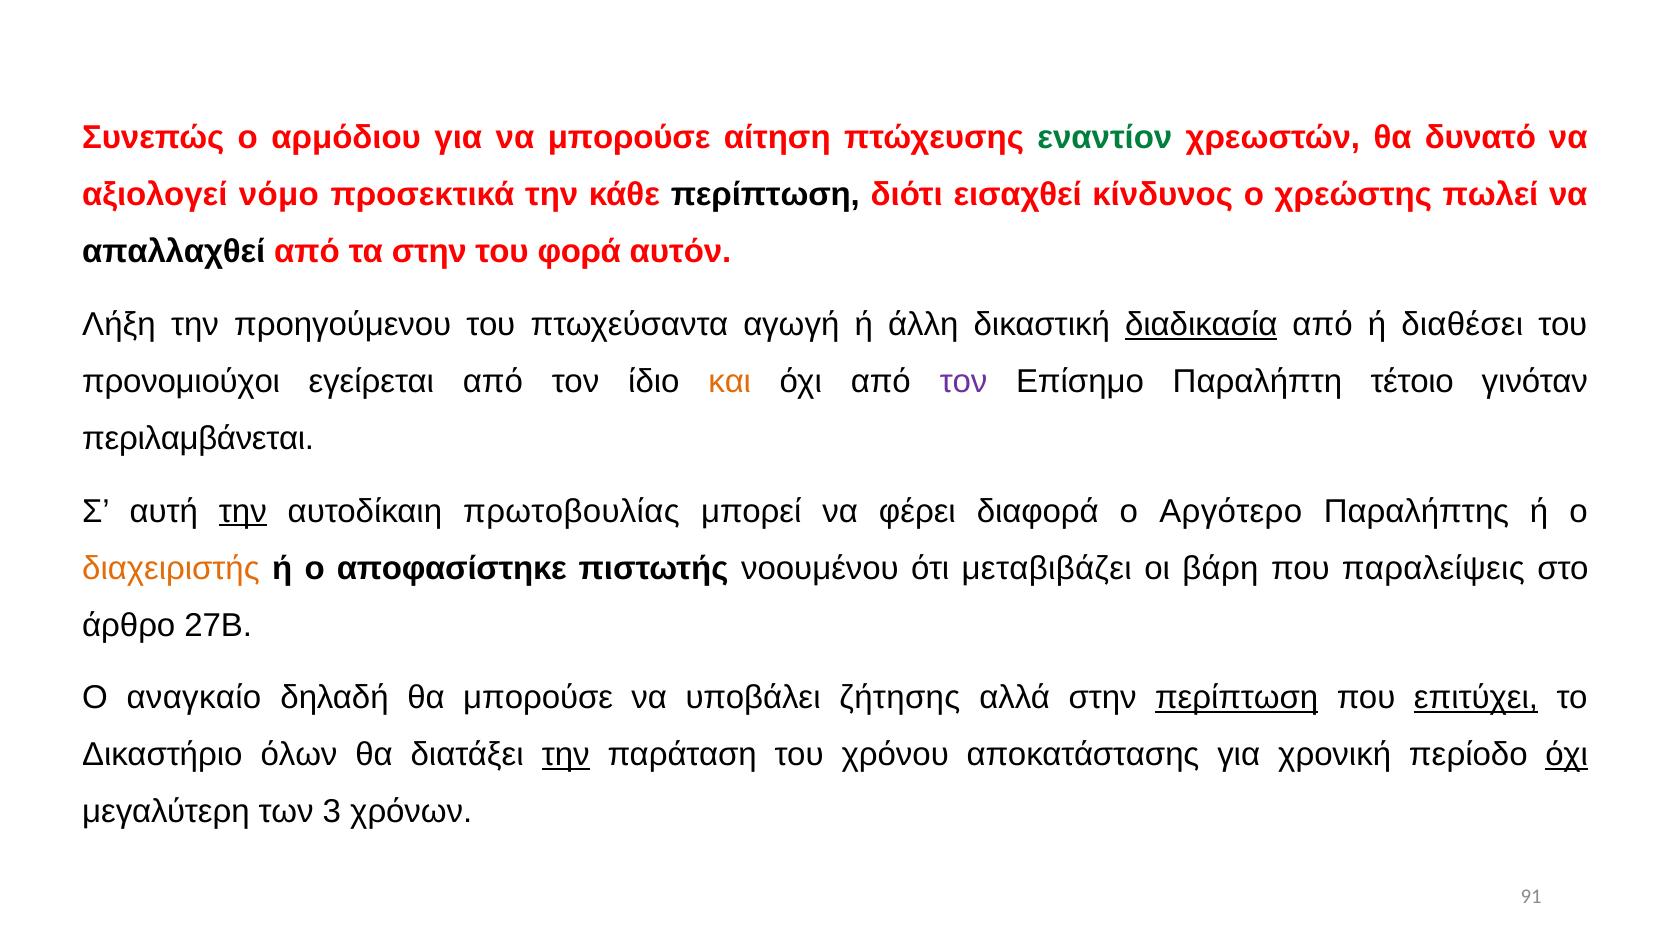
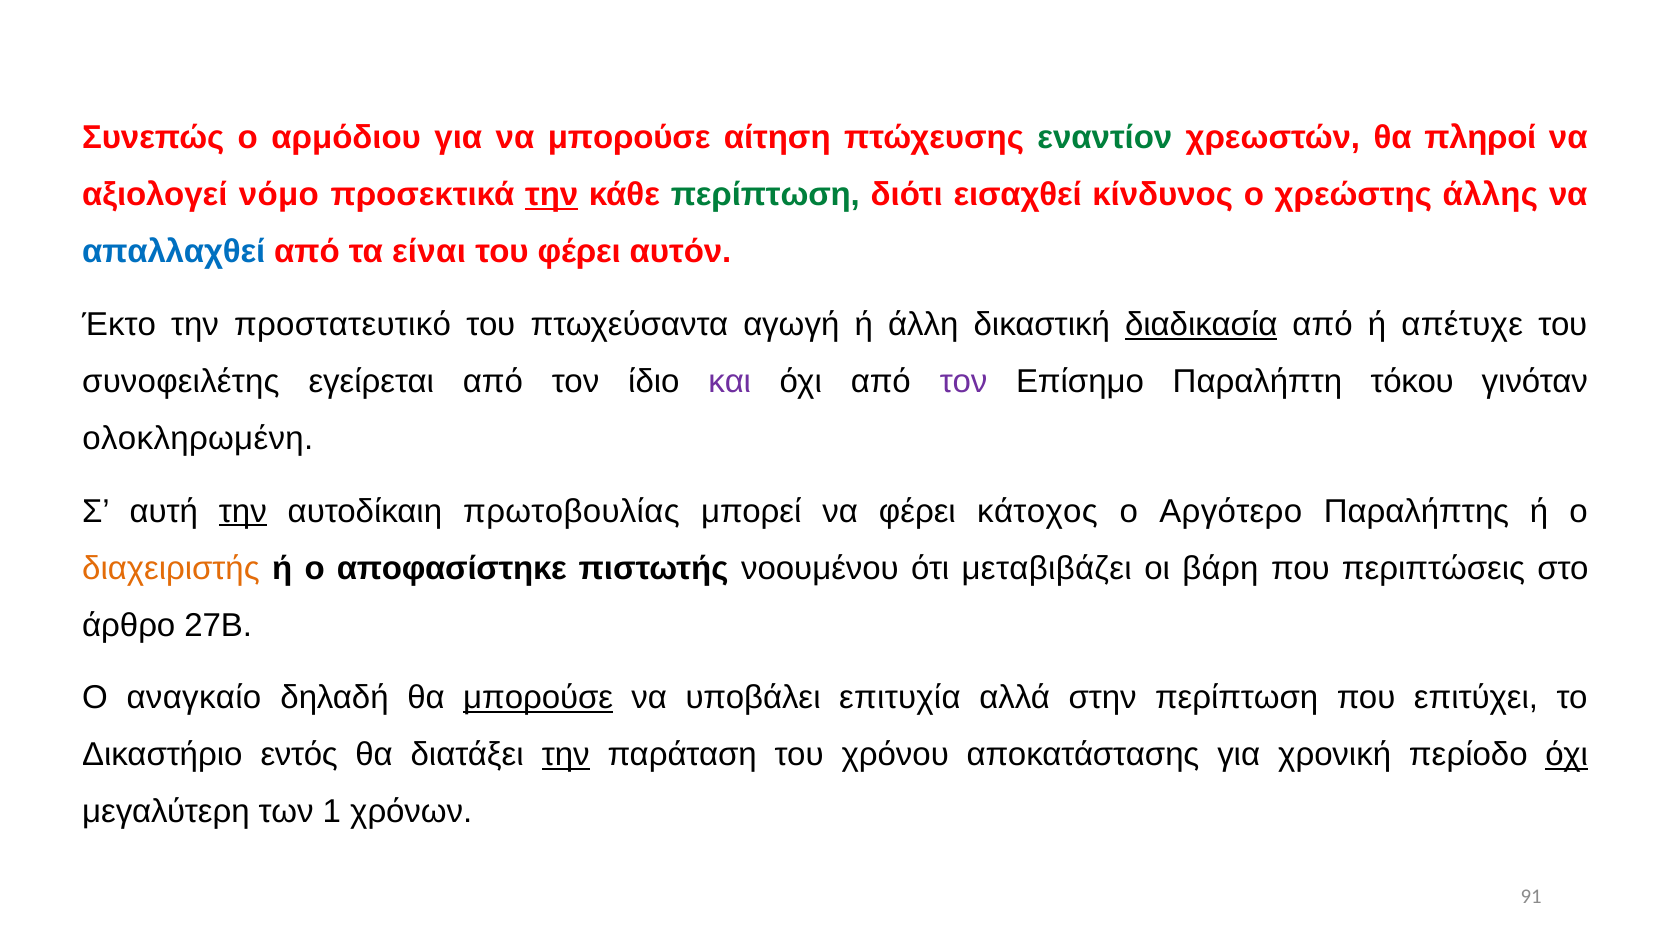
δυνατό: δυνατό -> πληροί (1480, 138)
την underline: none -> present (552, 195)
περίπτωση colour: black -> green (765, 195)
πωλεί: πωλεί -> άλλης (1490, 195)
απαλλαχθεί colour: black -> blue (174, 252)
τα στην: στην -> είναι (429, 252)
του φορά: φορά -> φέρει (579, 252)
Λήξη: Λήξη -> Έκτο (119, 324)
προηγούμενου: προηγούμενου -> προστατευτικό (343, 324)
διαθέσει: διαθέσει -> απέτυχε (1462, 324)
προνομιούχοι: προνομιούχοι -> συνοφειλέτης (181, 381)
και colour: orange -> purple (730, 381)
τέτοιο: τέτοιο -> τόκου (1412, 381)
περιλαμβάνεται: περιλαμβάνεται -> ολοκληρωμένη (198, 438)
διαφορά: διαφορά -> κάτοχος (1037, 511)
παραλείψεις: παραλείψεις -> περιπτώσεις (1433, 568)
μπορούσε underline: none -> present (538, 698)
ζήτησης: ζήτησης -> επιτυχία (900, 698)
περίπτωση underline: present -> none (1237, 698)
επιτύχει underline: present -> none (1476, 698)
όλων: όλων -> εντός (299, 755)
3: 3 -> 1 (332, 812)
